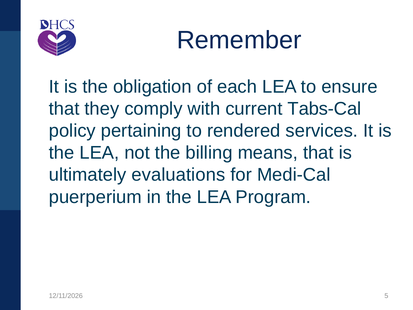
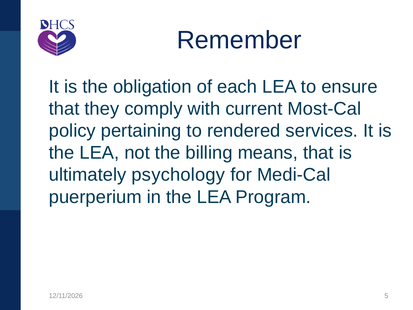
Tabs-Cal: Tabs-Cal -> Most-Cal (324, 109)
evaluations: evaluations -> psychology (178, 175)
